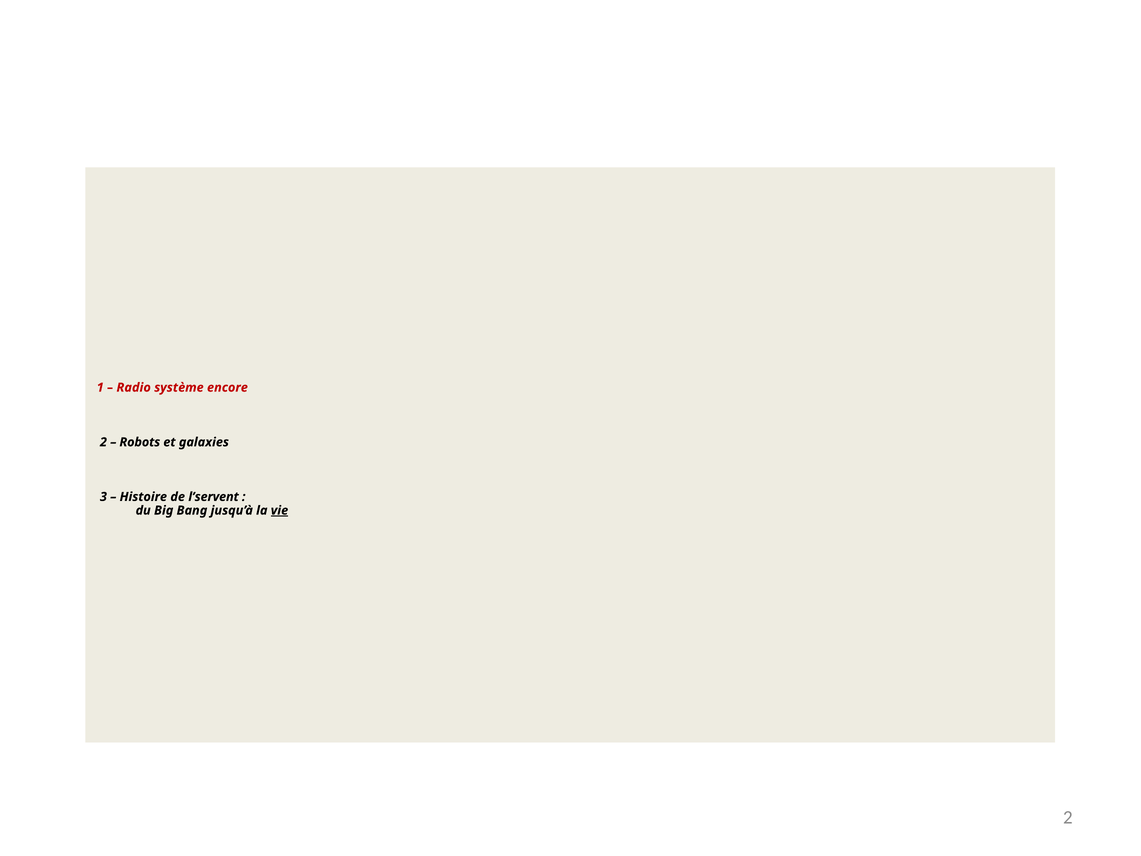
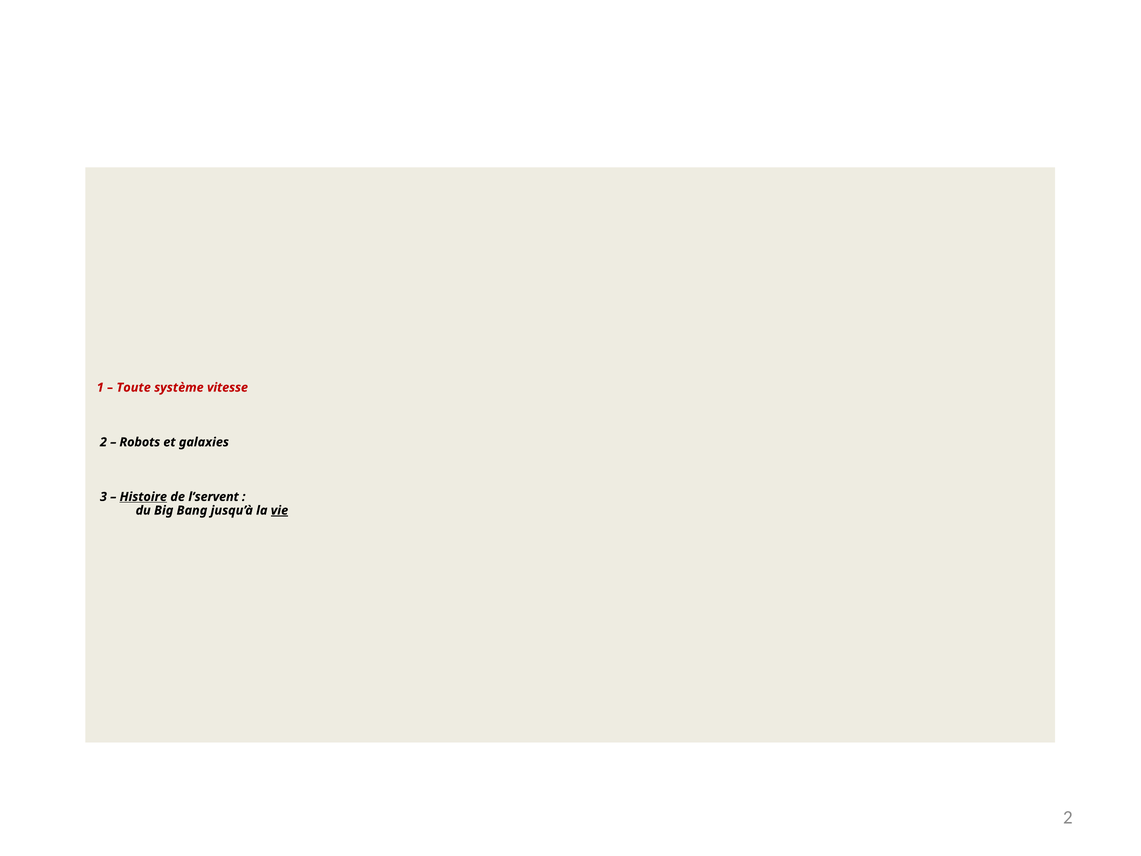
Radio: Radio -> Toute (134, 387)
encore: encore -> vitesse (228, 387)
Histoire underline: none -> present (143, 497)
